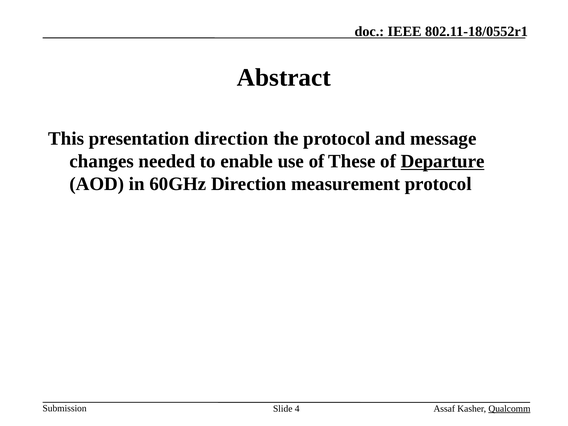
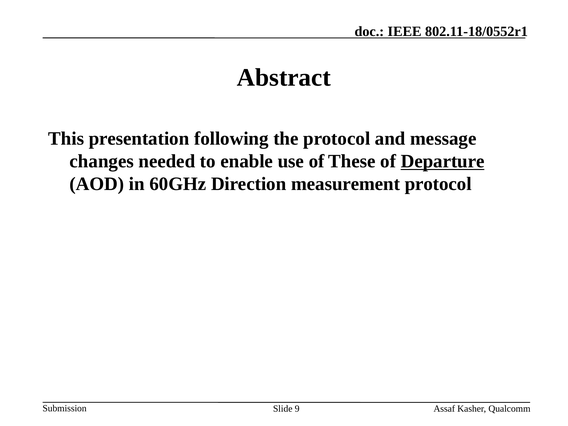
presentation direction: direction -> following (231, 139)
4: 4 -> 9 (297, 409)
Qualcomm underline: present -> none (509, 409)
